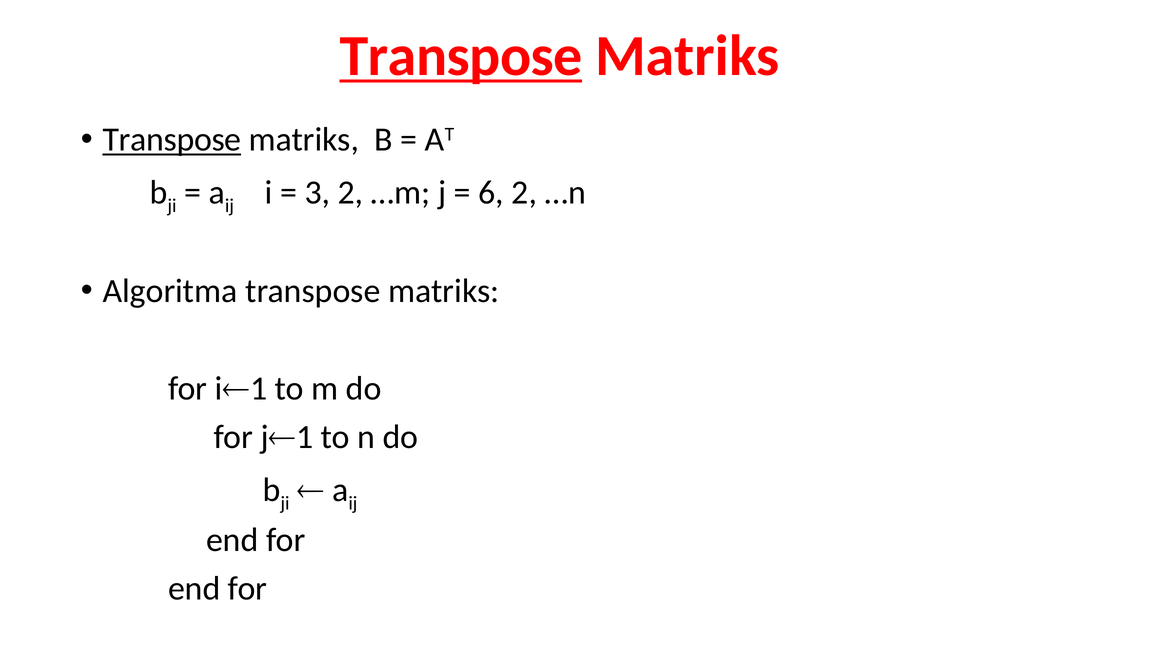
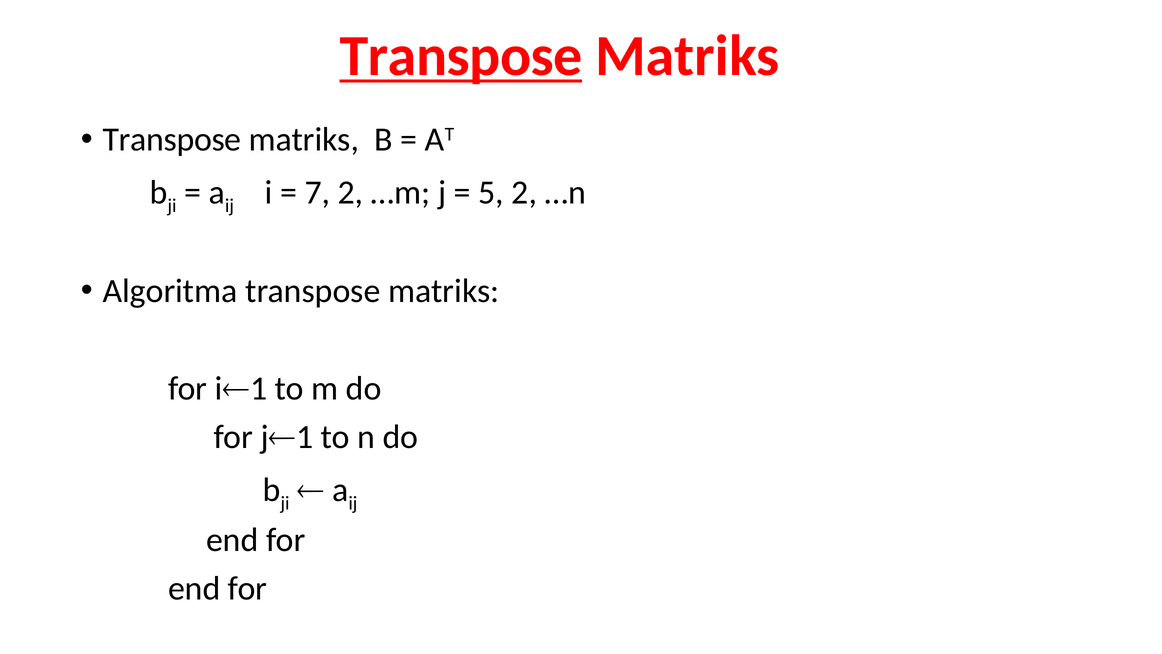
Transpose underline: present -> none (172, 140)
3: 3 -> 7 (317, 192)
6: 6 -> 5 (491, 192)
